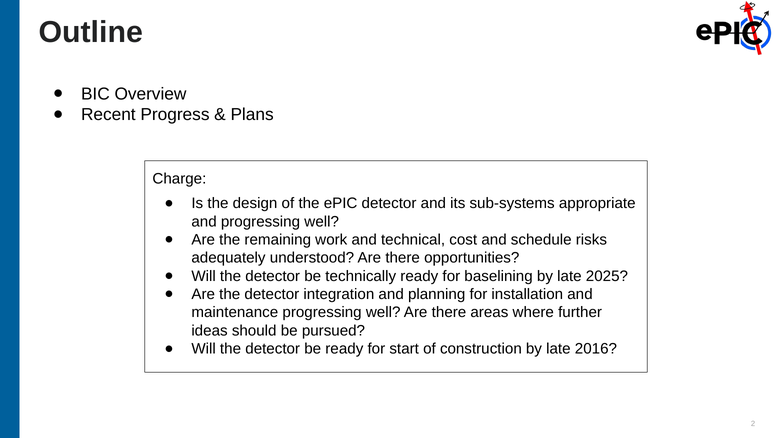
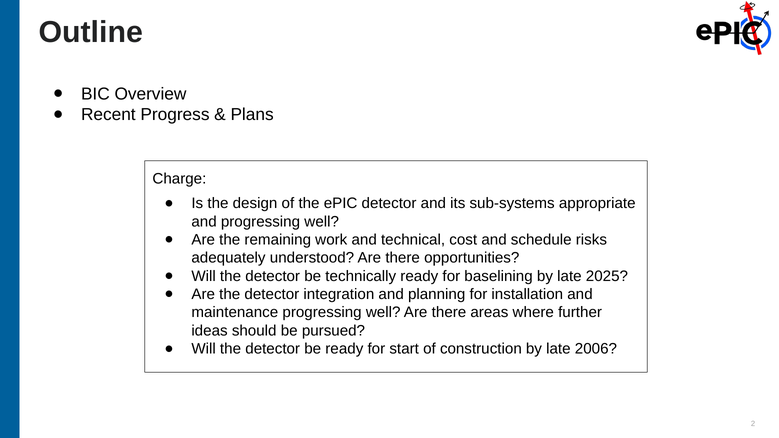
2016: 2016 -> 2006 (596, 349)
